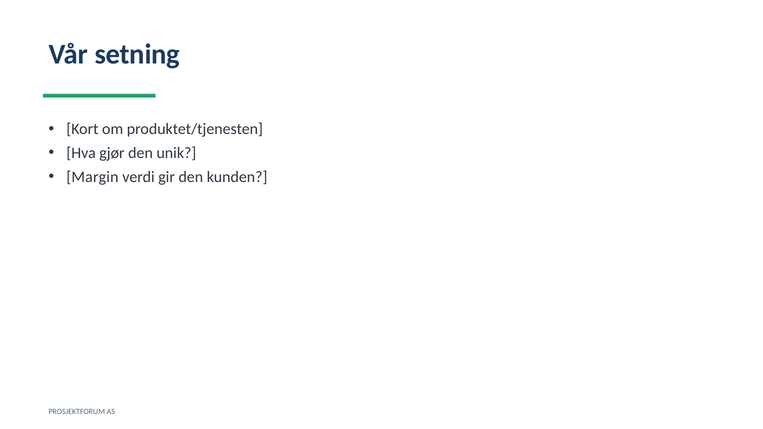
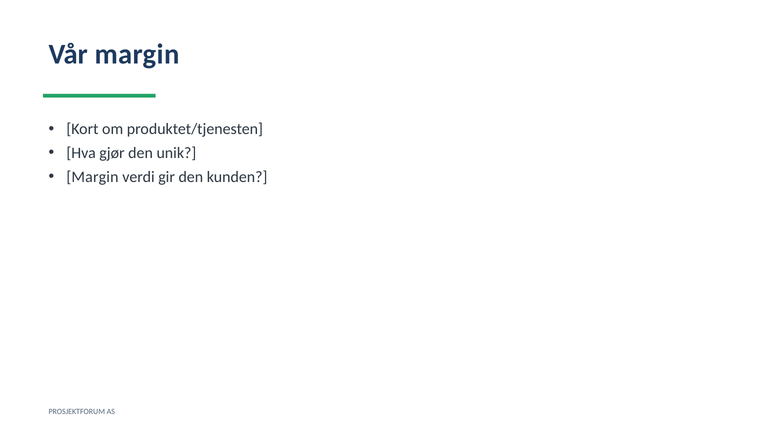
Vår setning: setning -> margin (137, 54)
